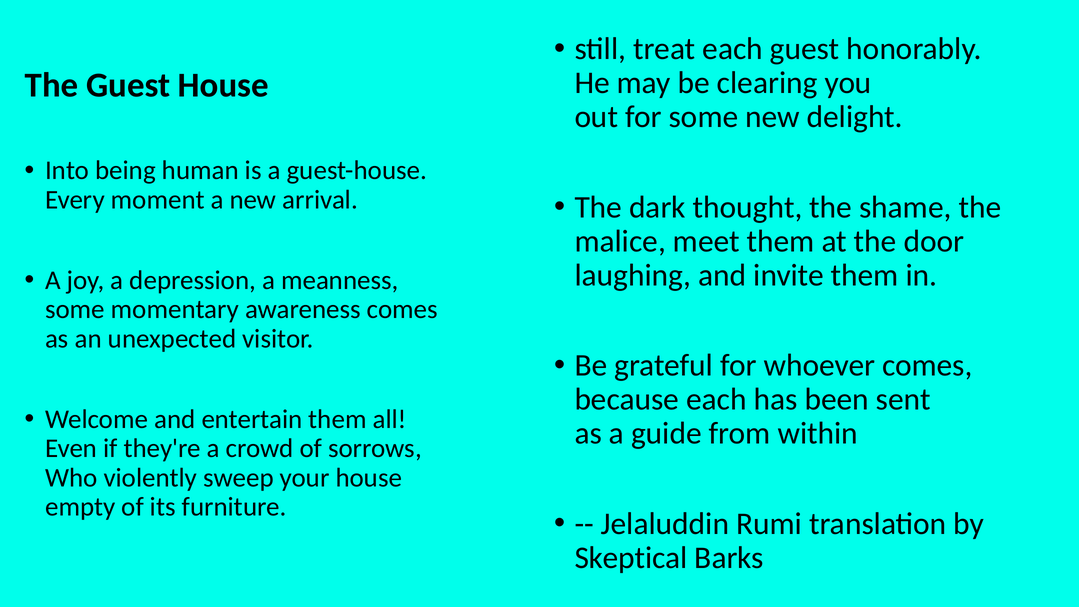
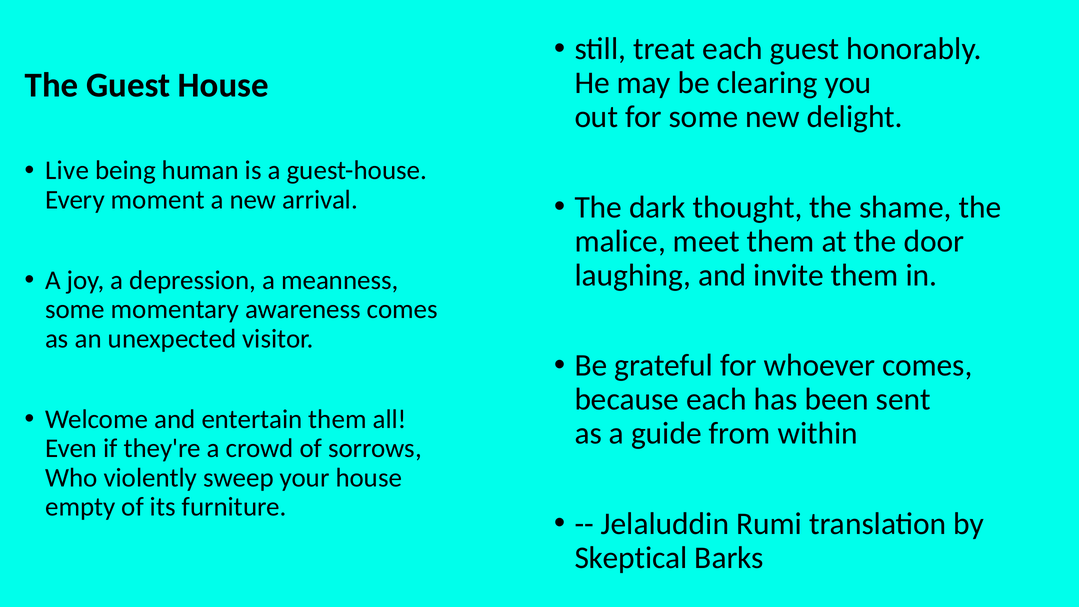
Into: Into -> Live (67, 171)
